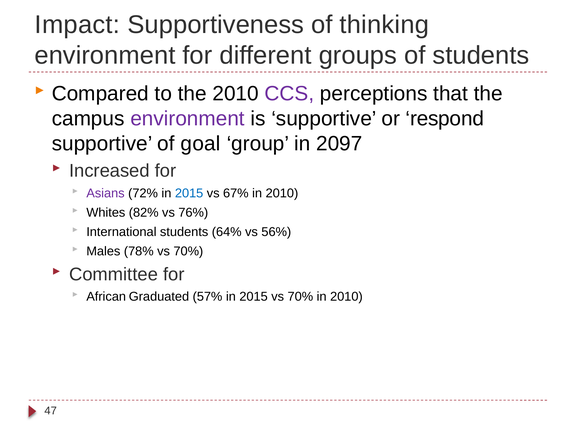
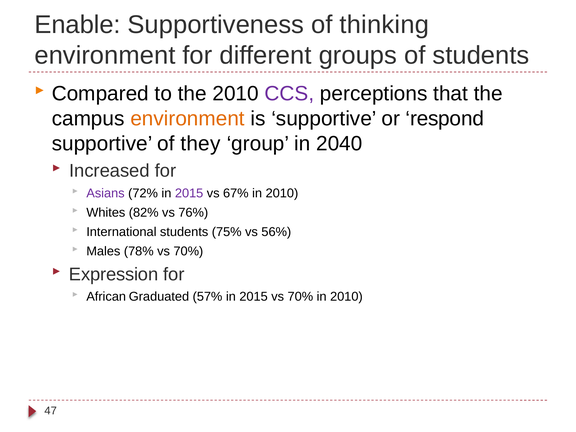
Impact: Impact -> Enable (78, 25)
environment colour: purple -> orange (188, 119)
goal: goal -> they (201, 144)
2097: 2097 -> 2040 (339, 144)
2015 colour: blue -> purple (189, 193)
64%: 64% -> 75% (227, 232)
Committee: Committee -> Expression (114, 274)
